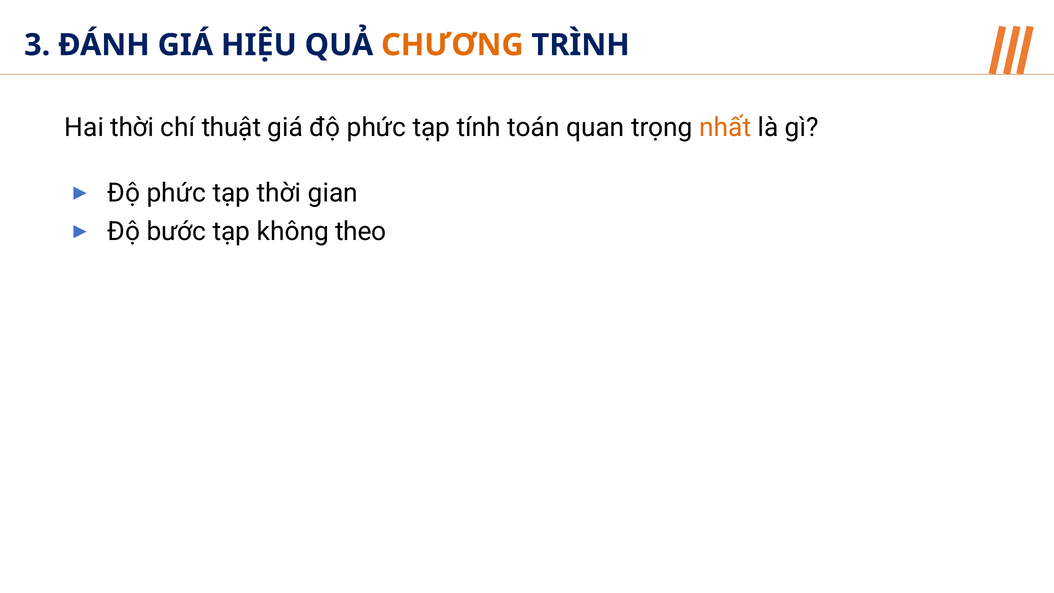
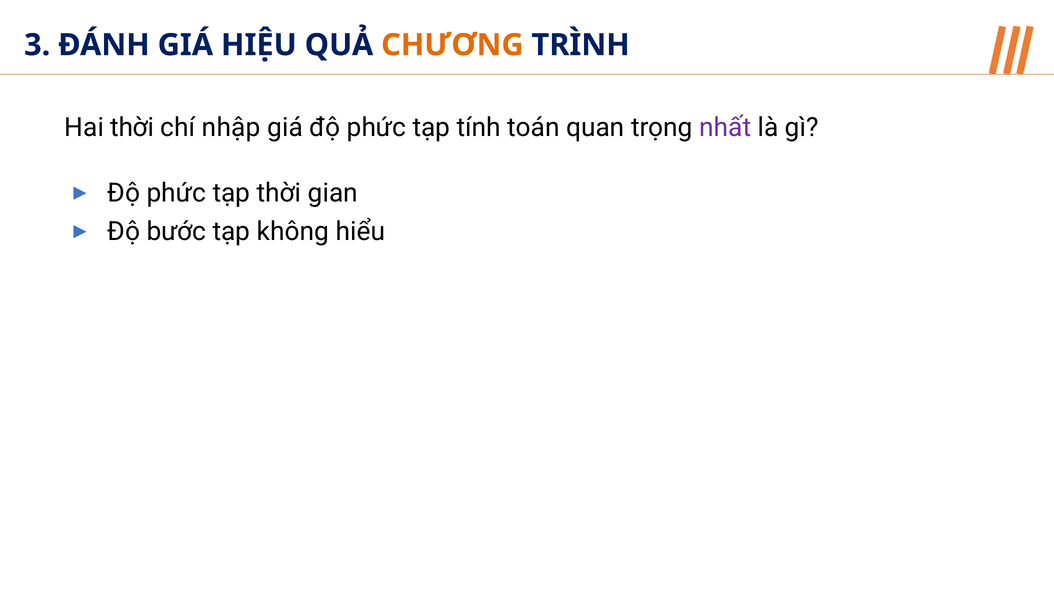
thuật: thuật -> nhập (231, 128)
nhất colour: orange -> purple (725, 128)
theo: theo -> hiểu (360, 231)
